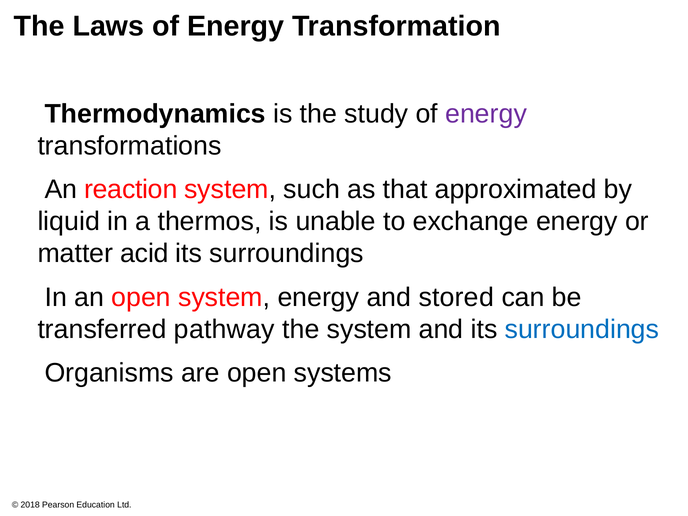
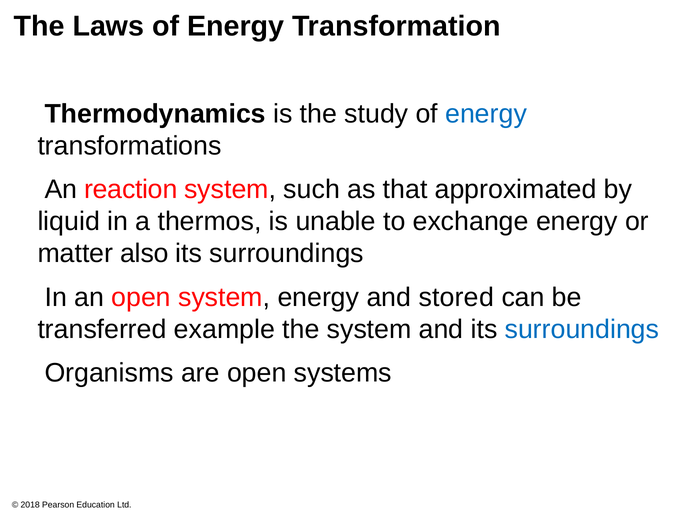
energy colour: purple -> blue (486, 114)
acid: acid -> also (144, 254)
pathway: pathway -> example (224, 329)
